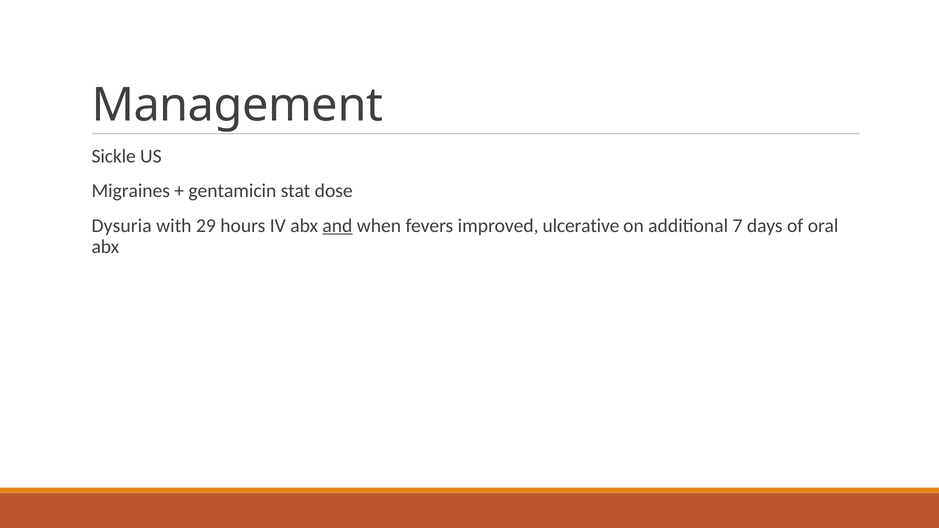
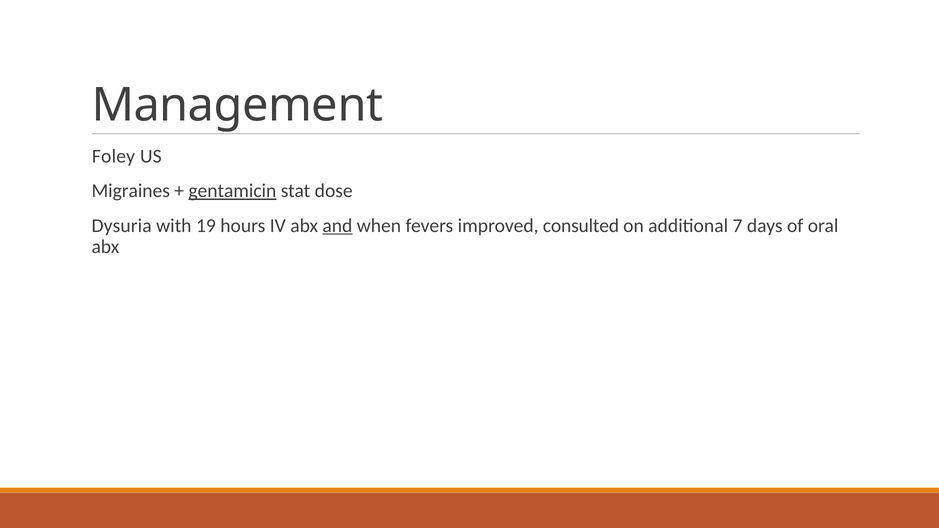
Sickle: Sickle -> Foley (114, 156)
gentamicin underline: none -> present (232, 191)
29: 29 -> 19 (206, 226)
ulcerative: ulcerative -> consulted (581, 226)
